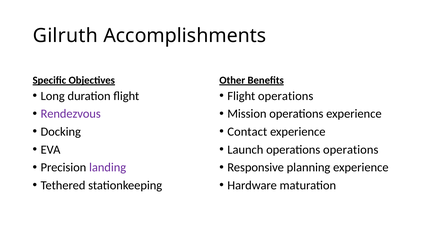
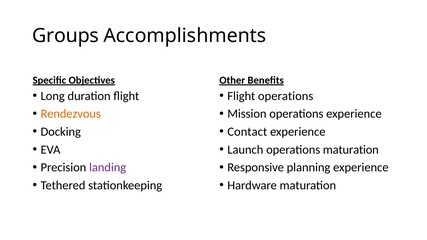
Gilruth: Gilruth -> Groups (66, 36)
Rendezvous colour: purple -> orange (71, 114)
operations operations: operations -> maturation (351, 150)
